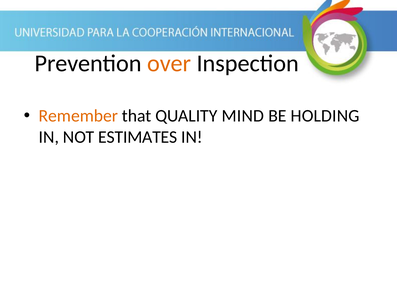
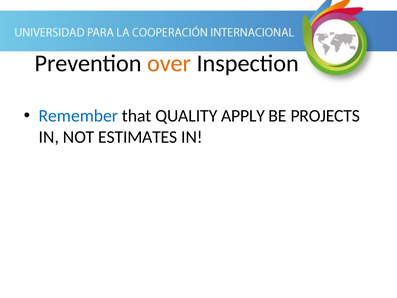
Remember colour: orange -> blue (78, 116)
MIND: MIND -> APPLY (243, 116)
HOLDING: HOLDING -> PROJECTS (325, 116)
